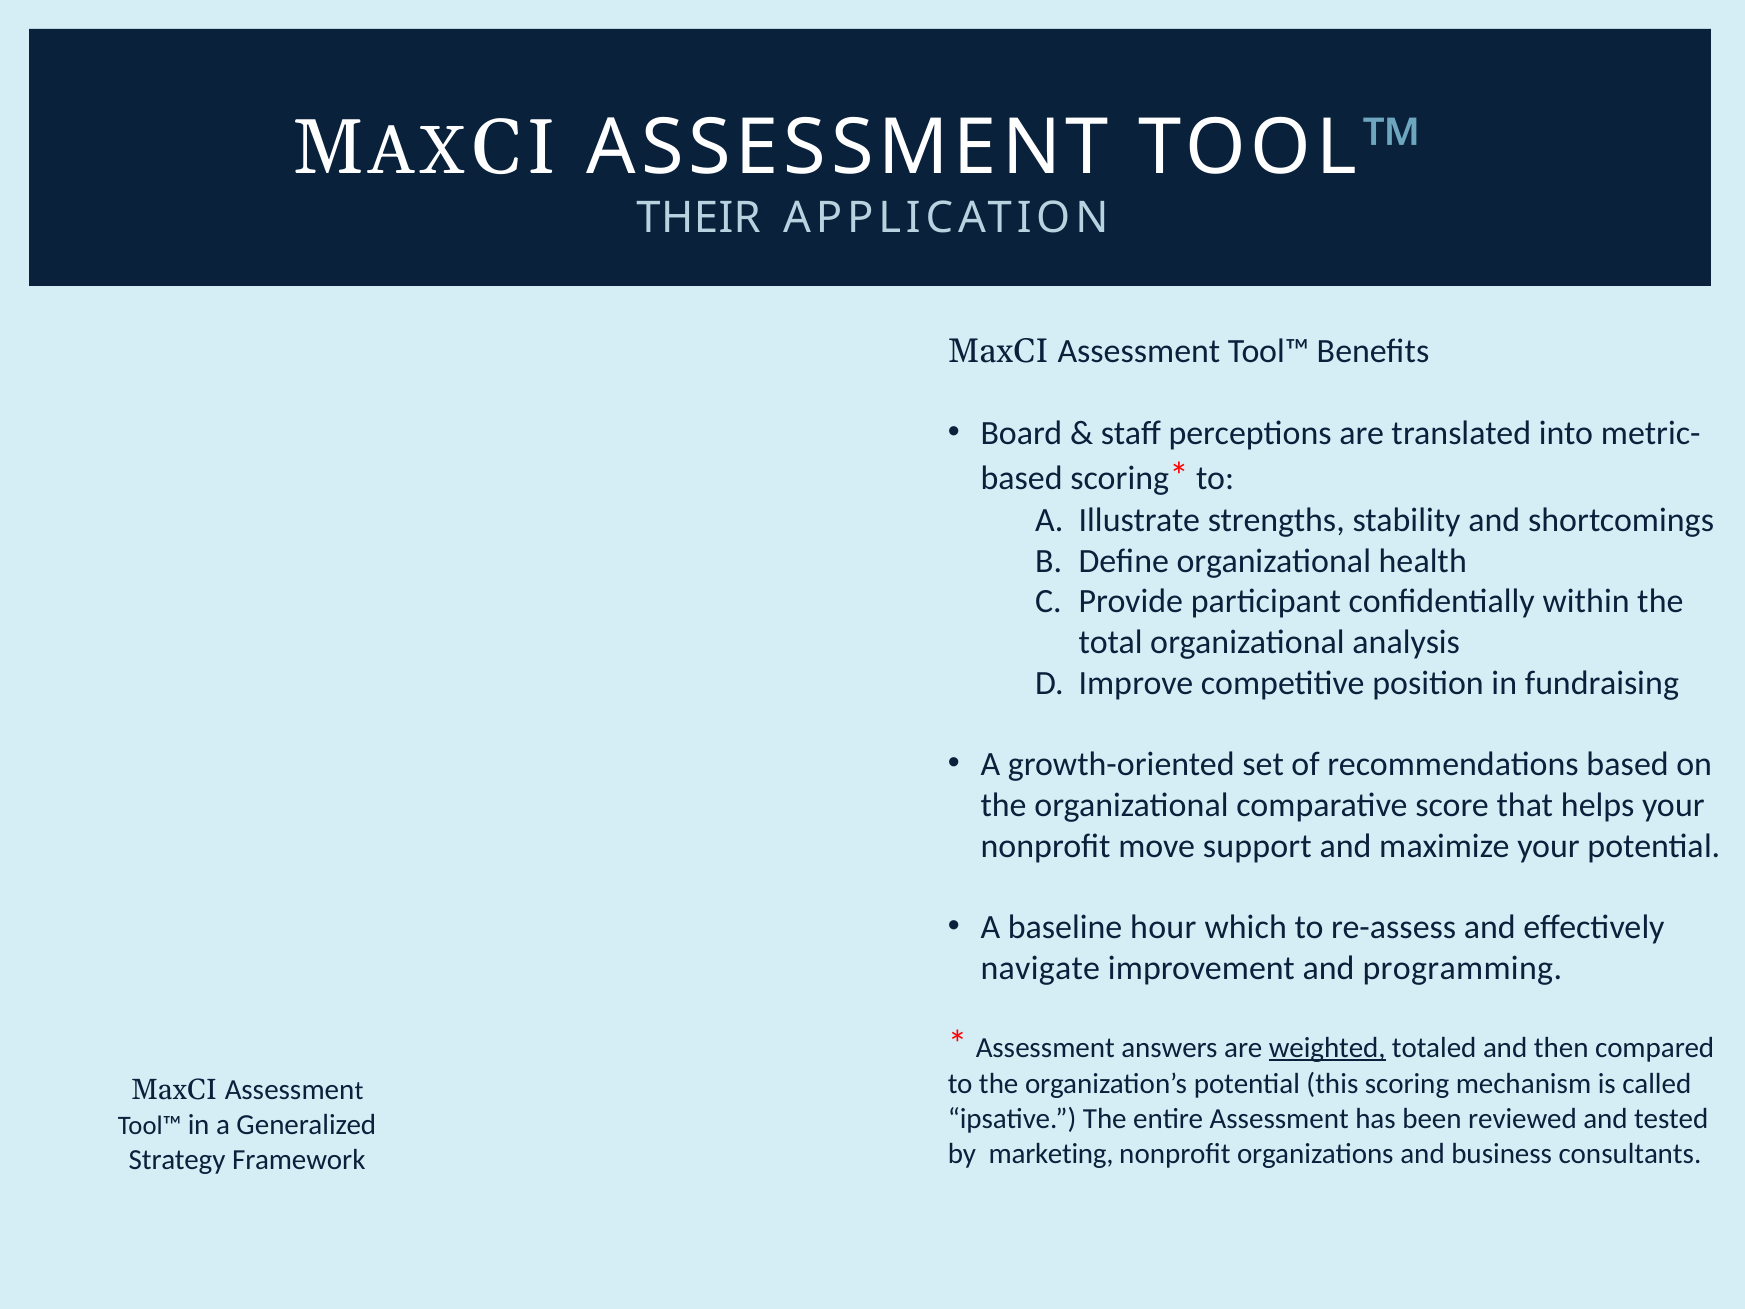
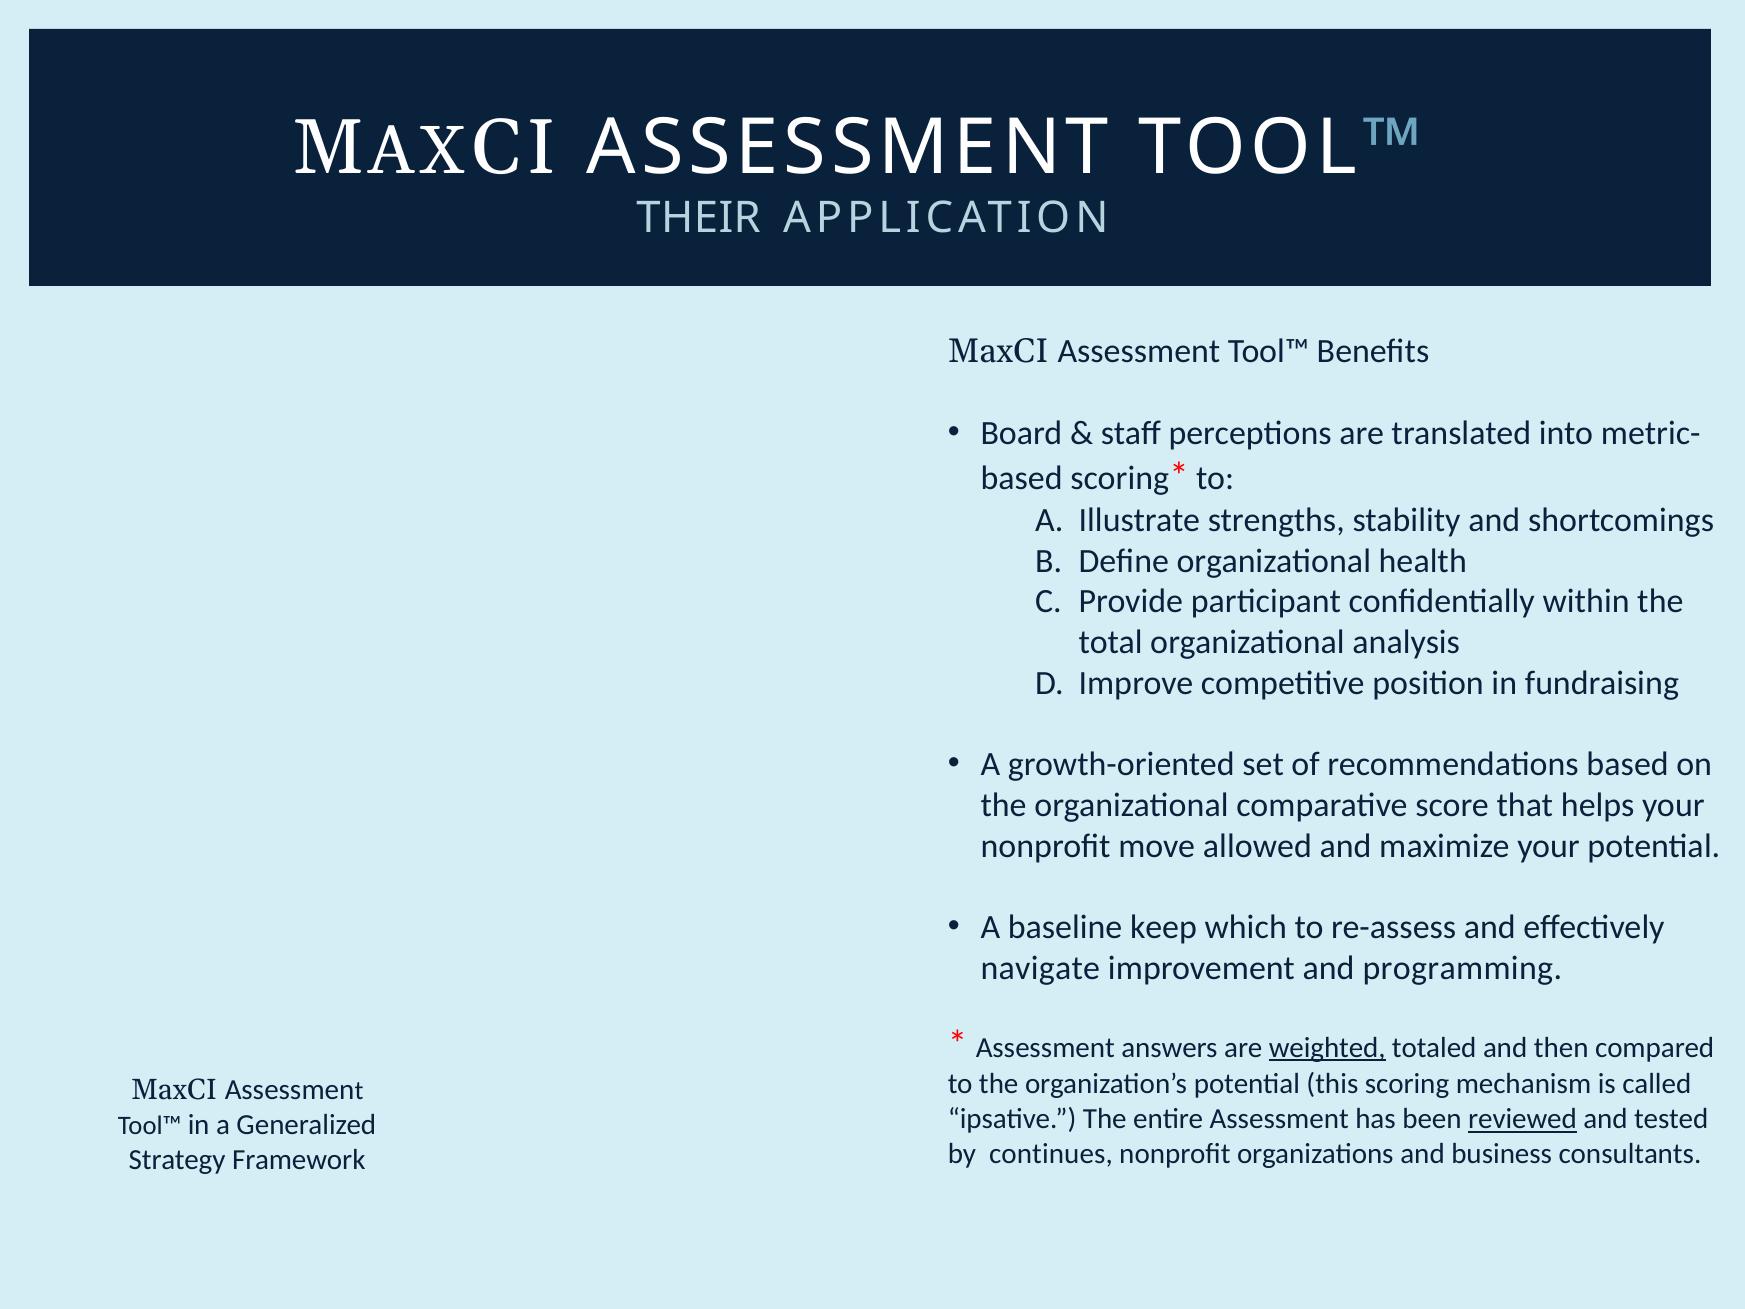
support: support -> allowed (1257, 846)
hour: hour -> keep (1163, 927)
reviewed underline: none -> present (1523, 1119)
marketing: marketing -> continues (1051, 1154)
